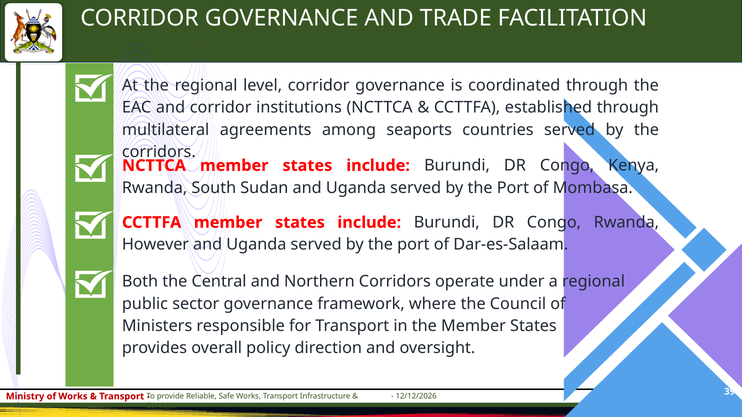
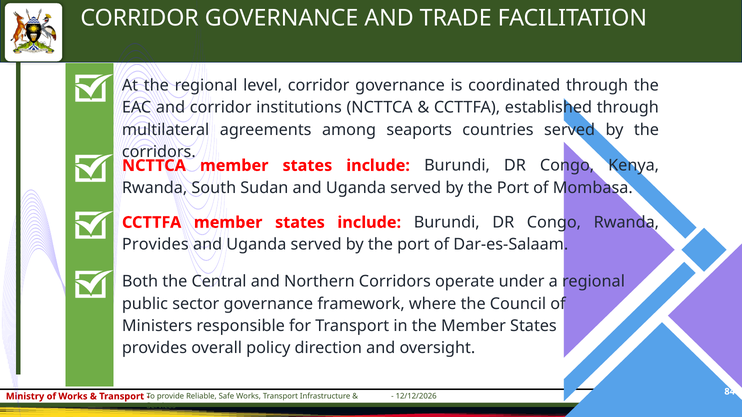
However: However -> Provides (155, 245)
39: 39 -> 84 (730, 392)
